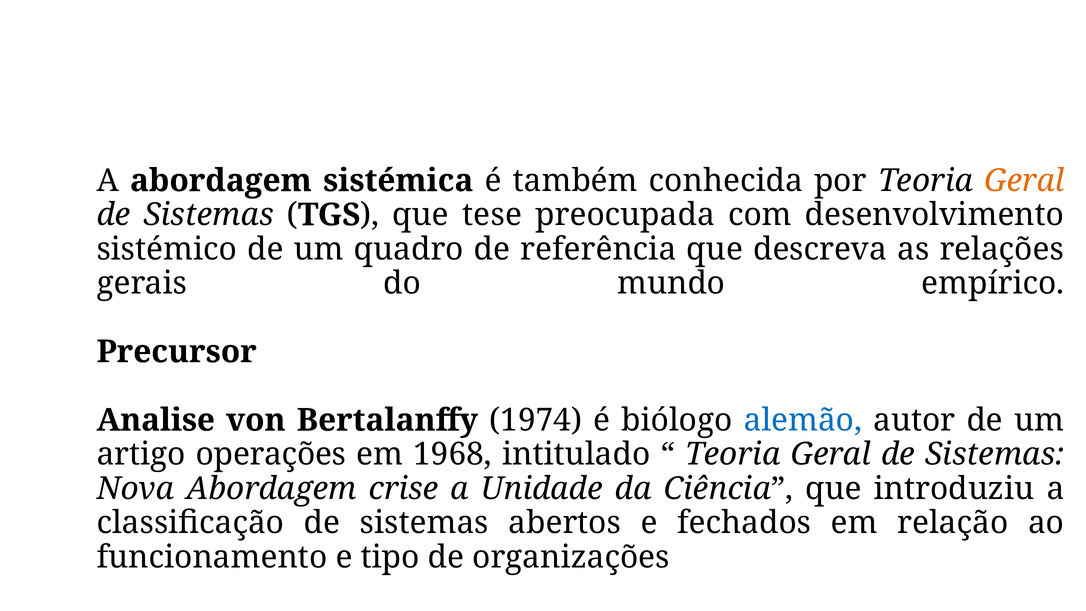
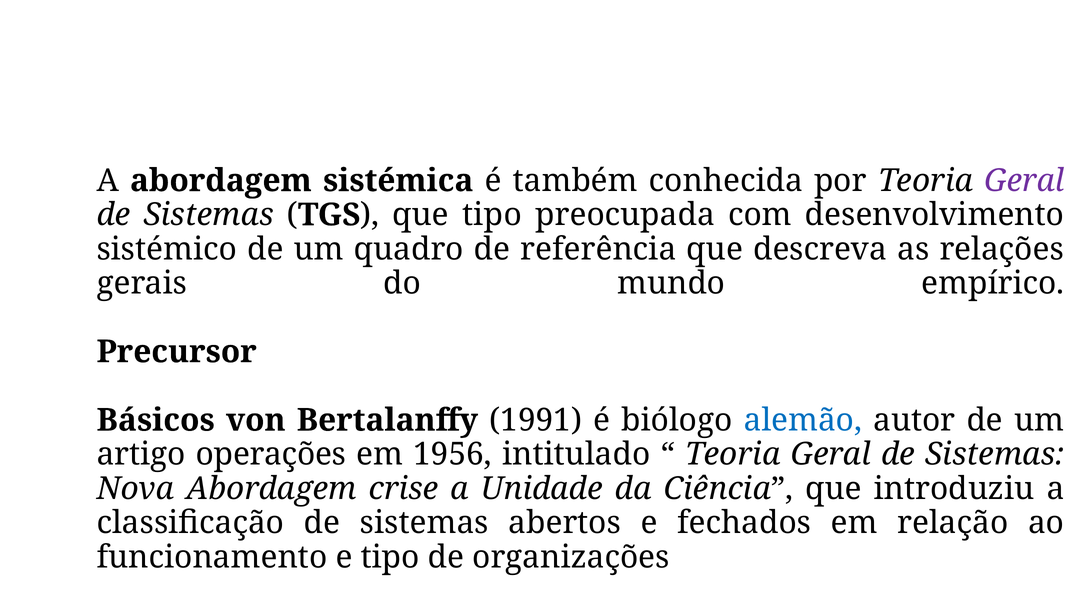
Geral colour: orange -> purple (1024, 181)
que tese: tese -> tipo (492, 215)
Analise: Analise -> Básicos (156, 420)
1974: 1974 -> 1991 (536, 420)
1968: 1968 -> 1956 (453, 454)
